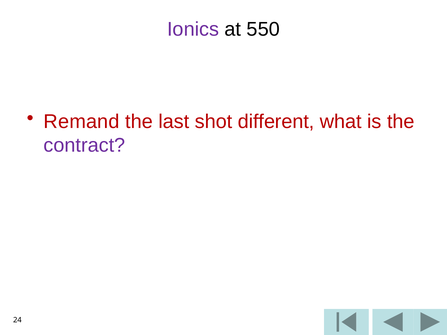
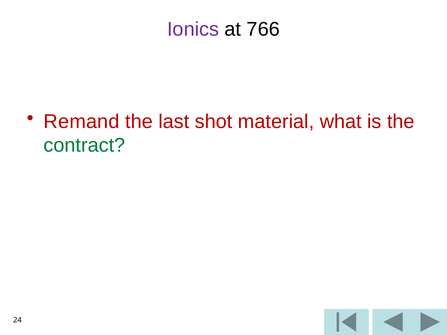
550: 550 -> 766 (263, 29)
different: different -> material (276, 122)
contract colour: purple -> green (84, 145)
